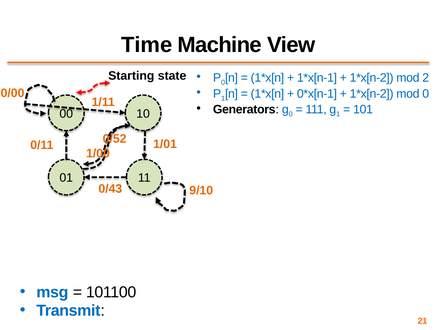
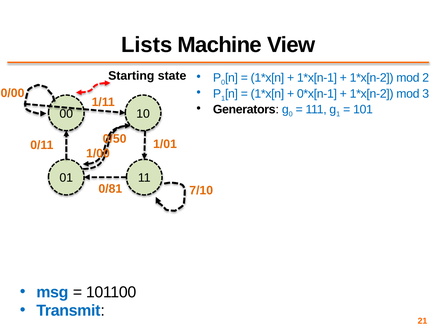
Time: Time -> Lists (147, 45)
mod 0: 0 -> 3 (426, 94)
0/52: 0/52 -> 0/50 (115, 139)
0/43: 0/43 -> 0/81 (110, 189)
9/10: 9/10 -> 7/10 (201, 190)
